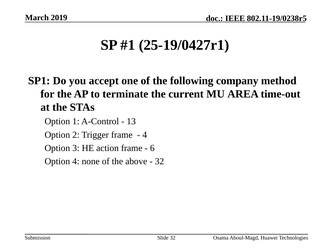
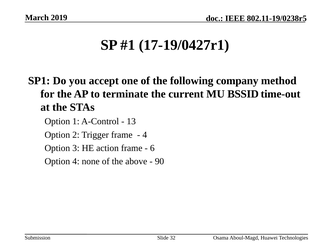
25-19/0427r1: 25-19/0427r1 -> 17-19/0427r1 (184, 45)
AREA: AREA -> BSSID (243, 94)
32: 32 -> 90 (160, 161)
